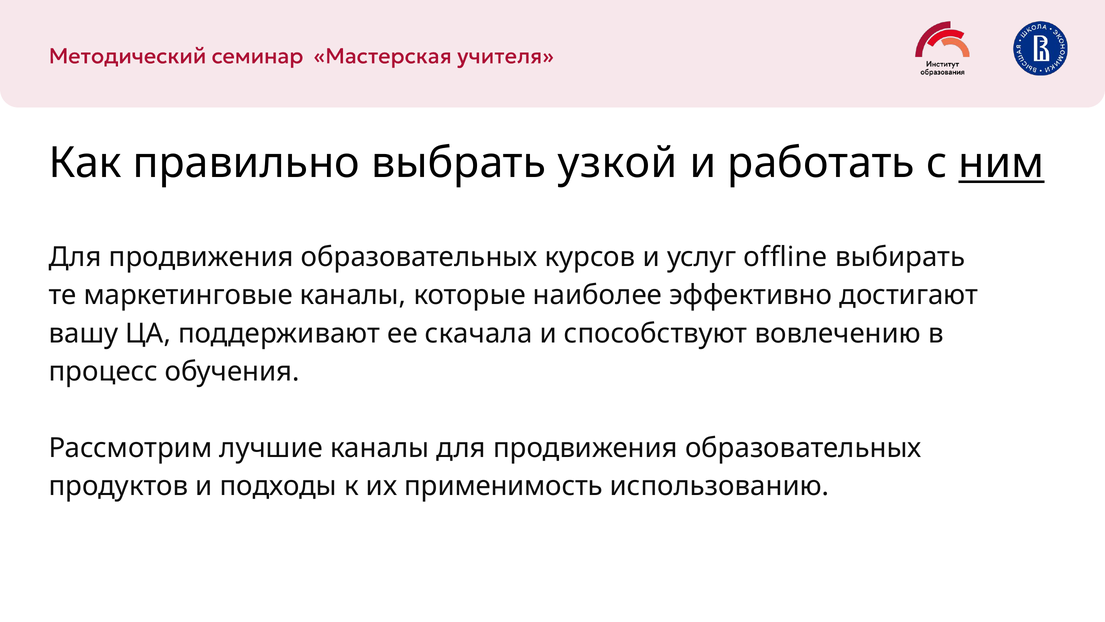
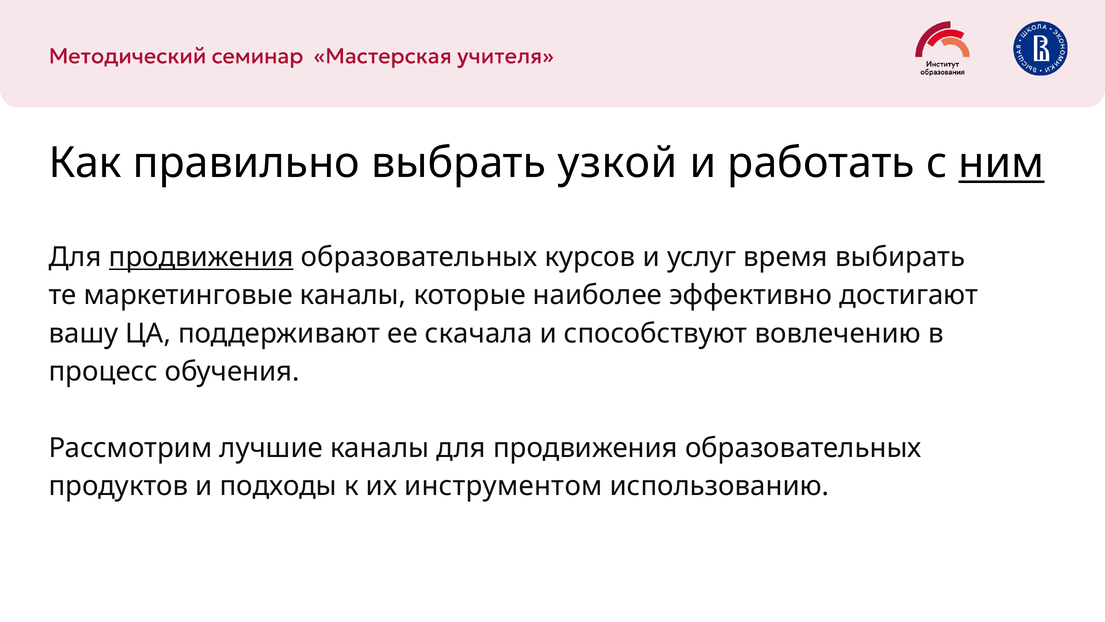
продвижения underline: none -> present (201, 257)
offline: offline -> время (786, 257)
применимость: применимость -> инструментом (503, 486)
